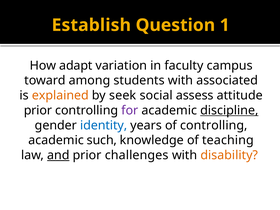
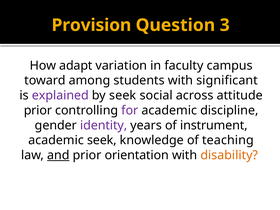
Establish: Establish -> Provision (91, 25)
1: 1 -> 3 (225, 25)
associated: associated -> significant (227, 80)
explained colour: orange -> purple (60, 95)
assess: assess -> across (195, 95)
discipline underline: present -> none (229, 110)
identity colour: blue -> purple (104, 125)
of controlling: controlling -> instrument (214, 125)
academic such: such -> seek (102, 140)
challenges: challenges -> orientation (137, 155)
